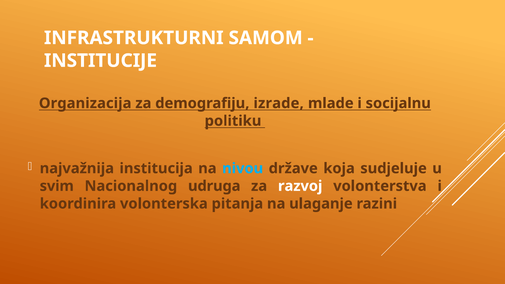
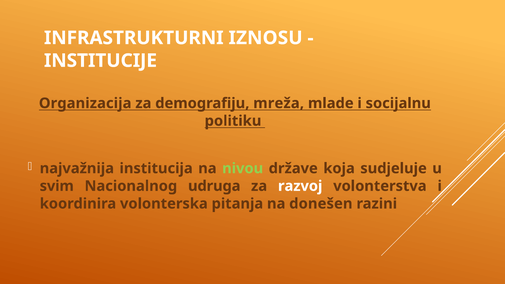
SAMOM: SAMOM -> IZNOSU (266, 38)
izrade: izrade -> mreža (279, 103)
nivou colour: light blue -> light green (243, 168)
ulaganje: ulaganje -> donešen (321, 204)
